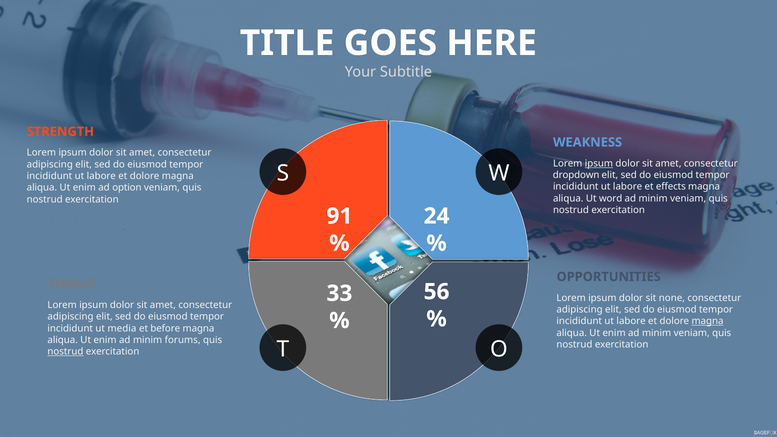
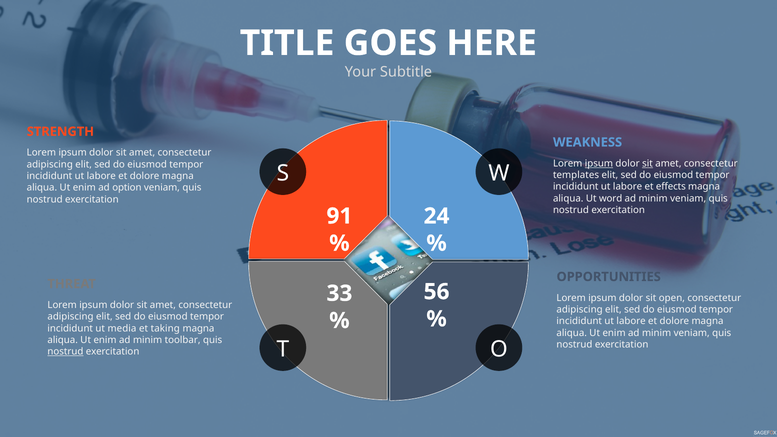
sit underline: none -> present (648, 163)
dropdown: dropdown -> templates (576, 175)
none: none -> open (672, 298)
magna underline: present -> none (708, 321)
before: before -> taking (165, 328)
forums: forums -> toolbar (183, 340)
